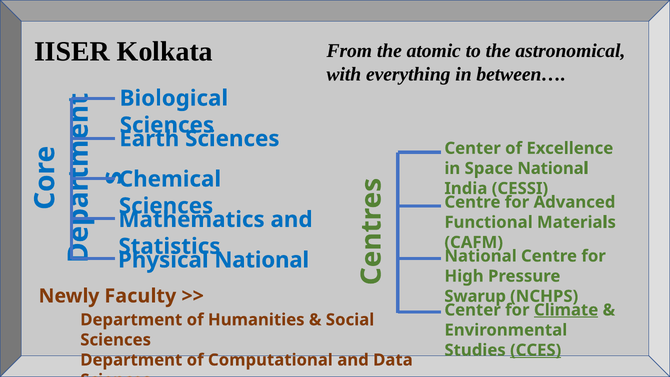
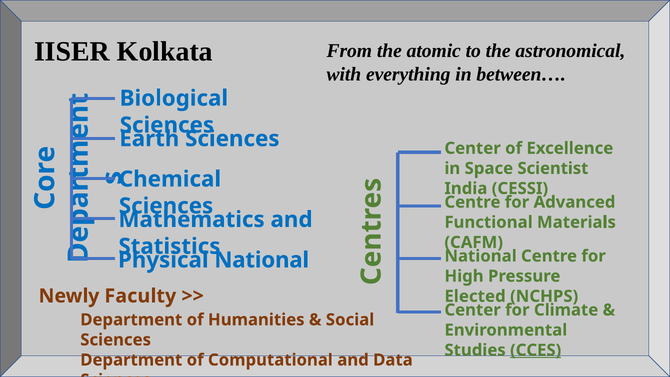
Space National: National -> Scientist (553, 168)
Swarup: Swarup -> Elected (475, 296)
Climate underline: present -> none (566, 310)
